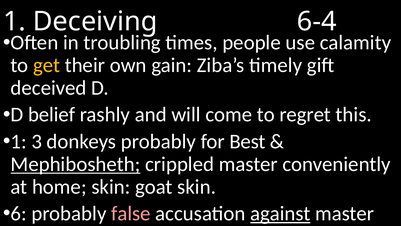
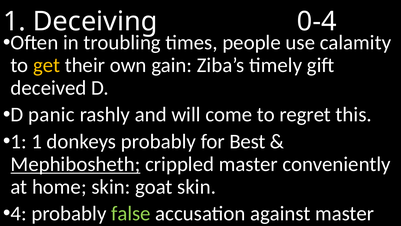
6-4: 6-4 -> 0-4 (317, 22)
belief: belief -> panic (51, 115)
1 3: 3 -> 1 (37, 141)
6: 6 -> 4 (19, 213)
false colour: pink -> light green (131, 213)
against underline: present -> none (280, 213)
